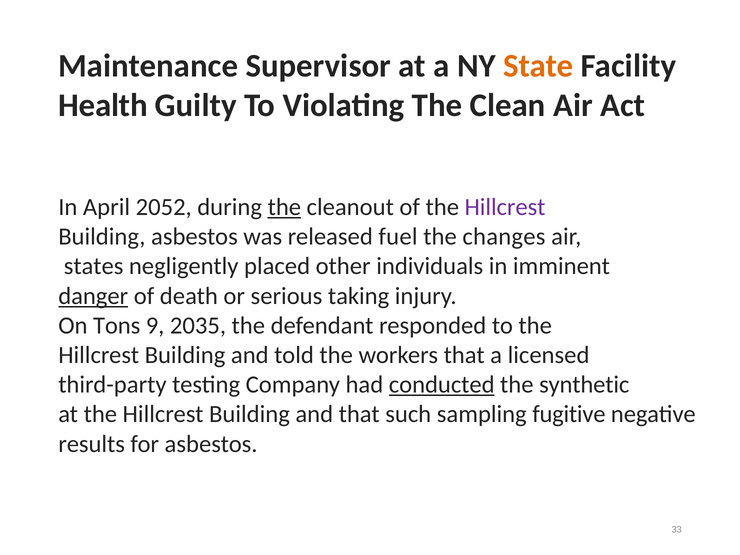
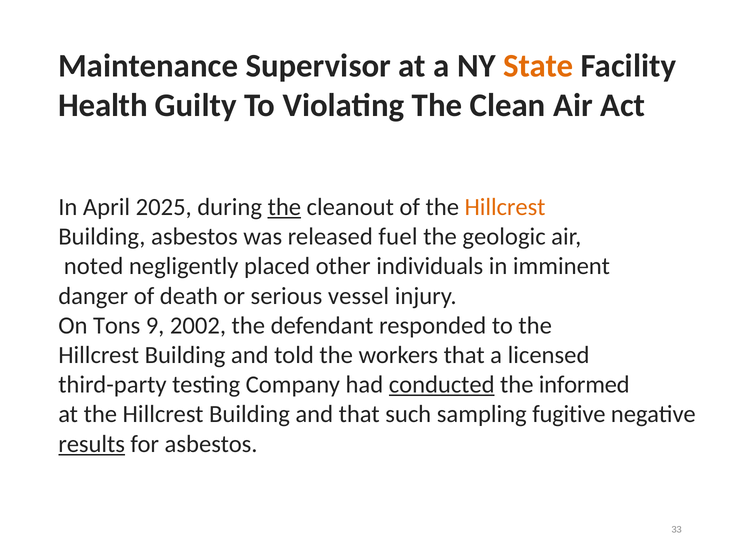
2052: 2052 -> 2025 (164, 207)
Hillcrest colour: purple -> orange (505, 207)
changes: changes -> geologic (504, 237)
states: states -> noted (94, 266)
danger underline: present -> none (93, 296)
taking: taking -> vessel (359, 296)
2035: 2035 -> 2002 (198, 326)
synthetic: synthetic -> informed (584, 385)
results underline: none -> present (92, 444)
